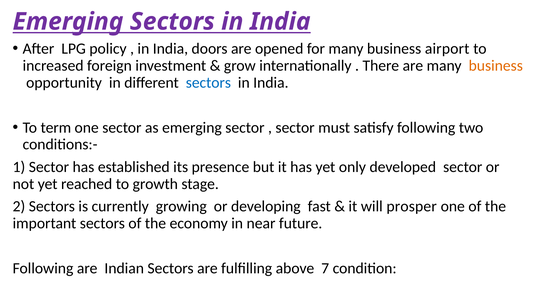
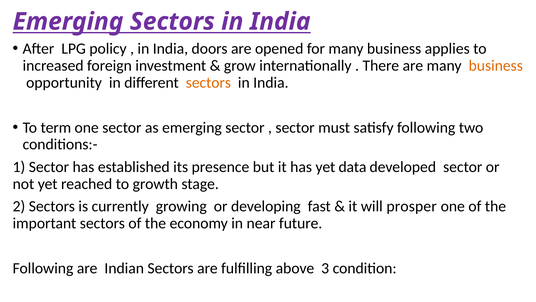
airport: airport -> applies (447, 49)
sectors colour: blue -> orange (208, 82)
only: only -> data (352, 167)
7: 7 -> 3 (325, 268)
